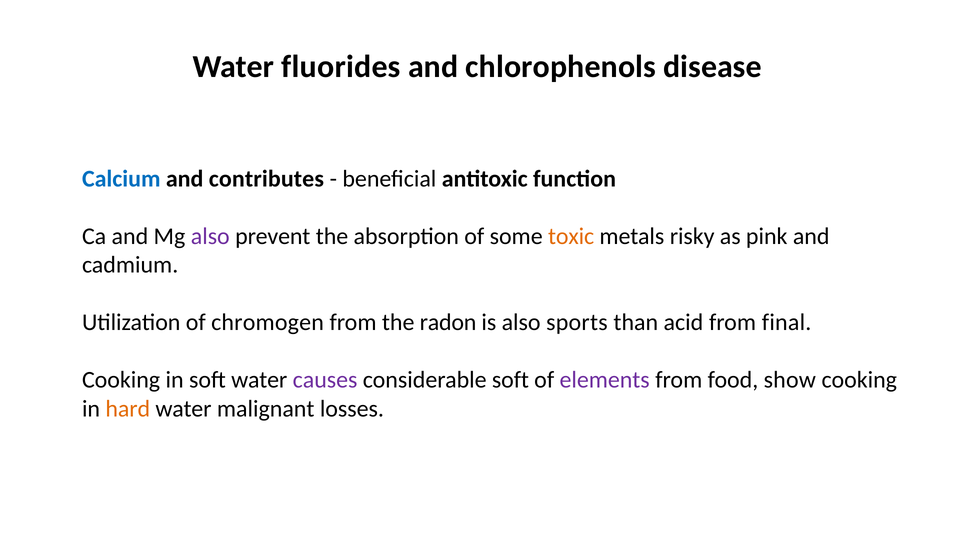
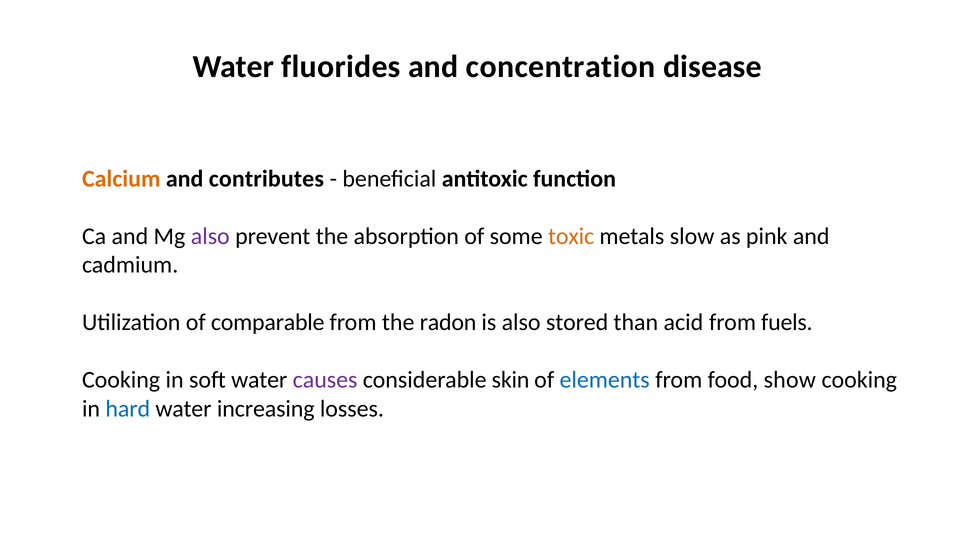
chlorophenols: chlorophenols -> concentration (561, 67)
Calcium colour: blue -> orange (121, 179)
risky: risky -> slow (692, 236)
chromogen: chromogen -> comparable (268, 322)
sports: sports -> stored (577, 322)
final: final -> fuels (787, 322)
considerable soft: soft -> skin (511, 380)
elements colour: purple -> blue (605, 380)
hard colour: orange -> blue (128, 409)
malignant: malignant -> increasing (266, 409)
